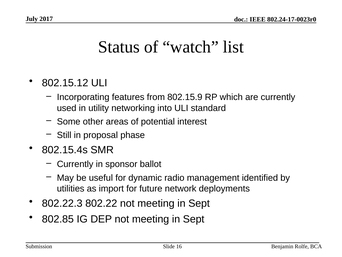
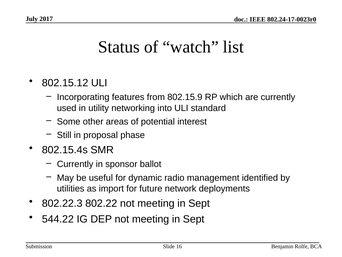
802.85: 802.85 -> 544.22 (58, 219)
